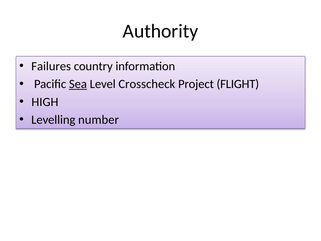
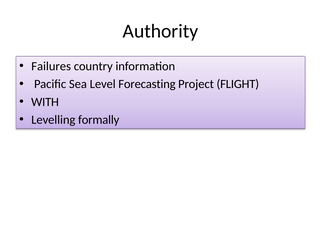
Sea underline: present -> none (78, 84)
Crosscheck: Crosscheck -> Forecasting (147, 84)
HIGH: HIGH -> WITH (45, 102)
number: number -> formally (99, 120)
